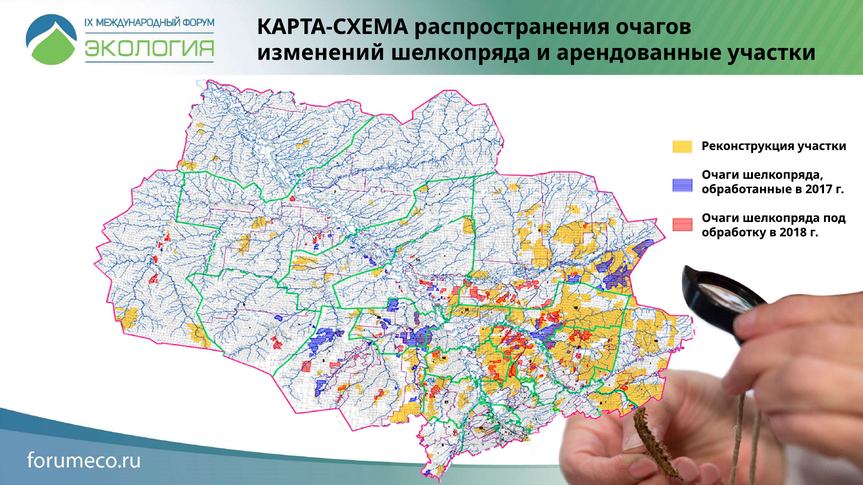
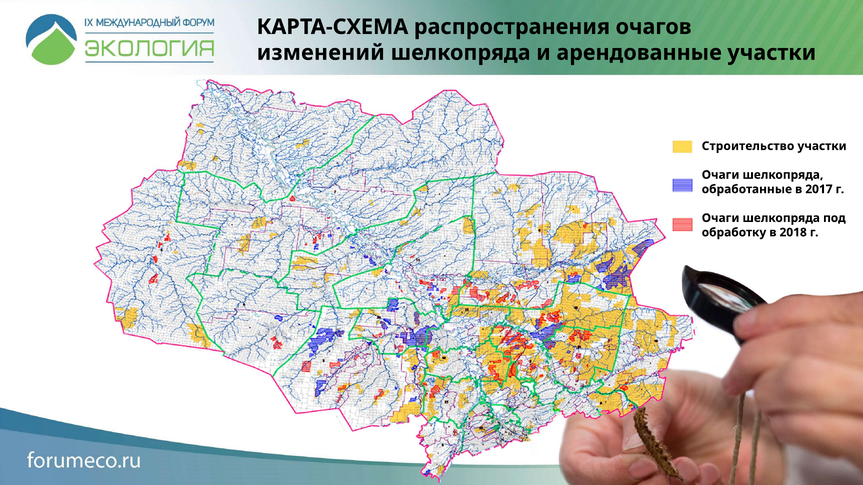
Реконструкция: Реконструкция -> Строительство (748, 146)
